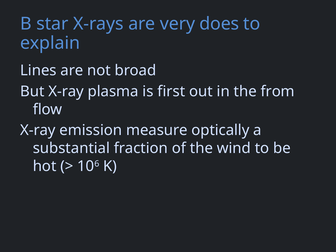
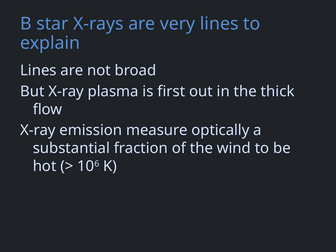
very does: does -> lines (219, 24)
from: from -> thick (278, 91)
